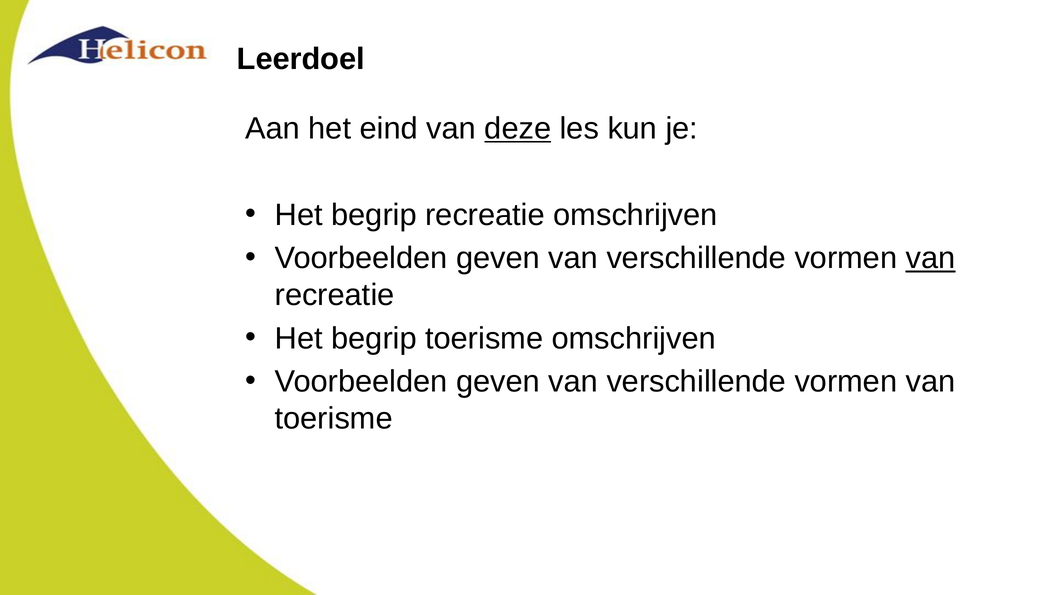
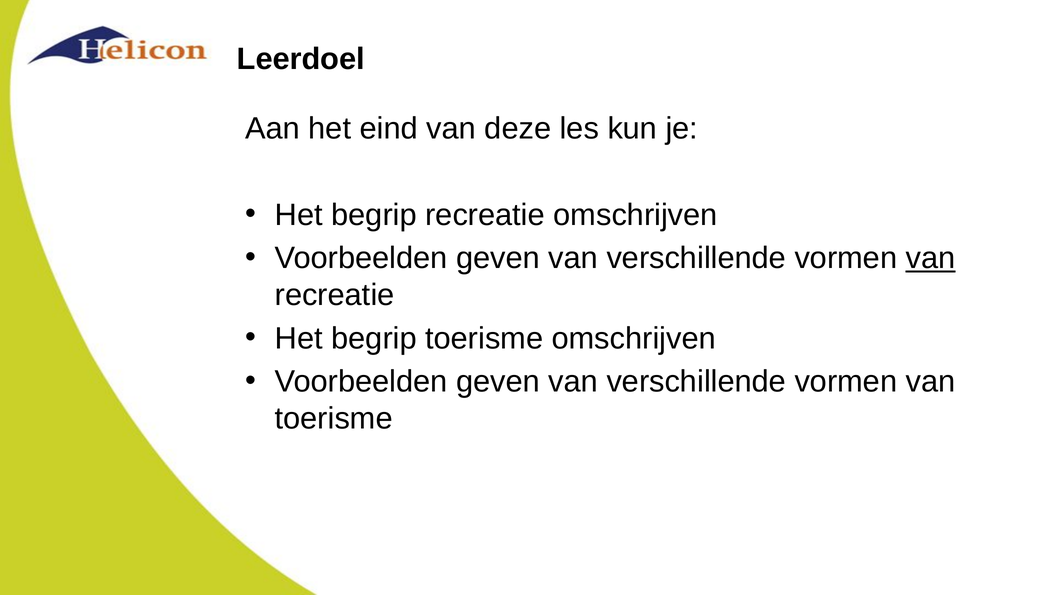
deze underline: present -> none (518, 128)
